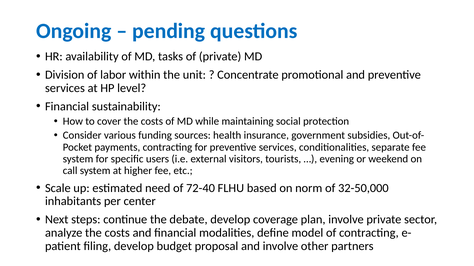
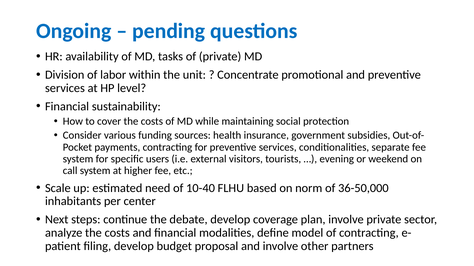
72-40: 72-40 -> 10-40 (201, 188)
32-50,000: 32-50,000 -> 36-50,000 (363, 188)
